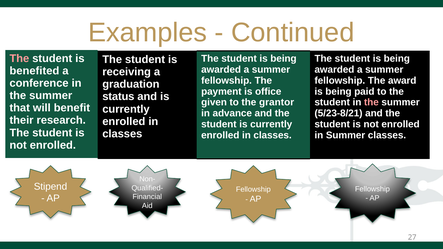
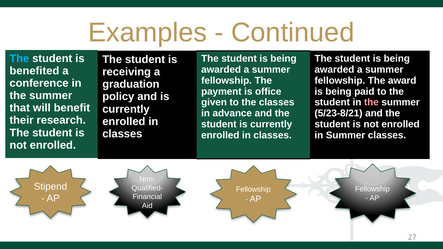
The colour: pink -> light blue (19, 58)
status: status -> policy (118, 97)
the grantor: grantor -> classes (277, 102)
